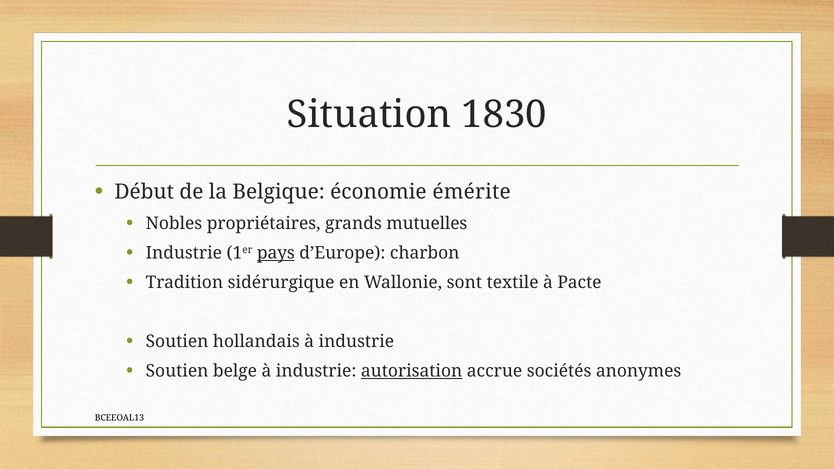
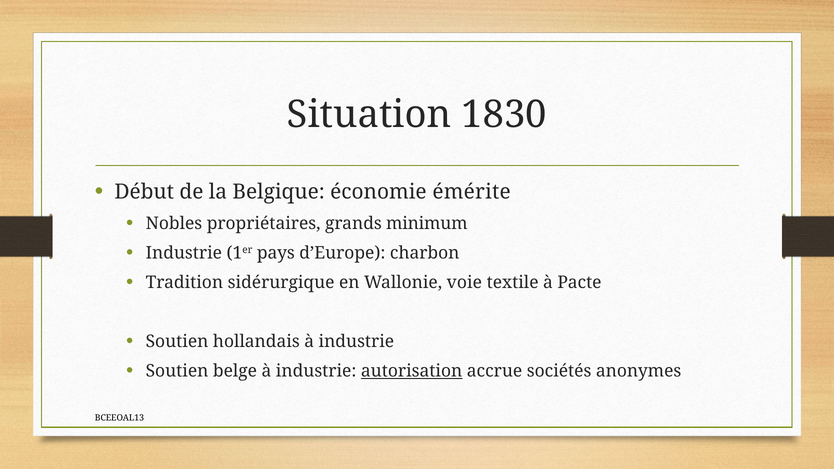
mutuelles: mutuelles -> minimum (427, 223)
pays underline: present -> none (276, 253)
sont: sont -> voie (464, 283)
